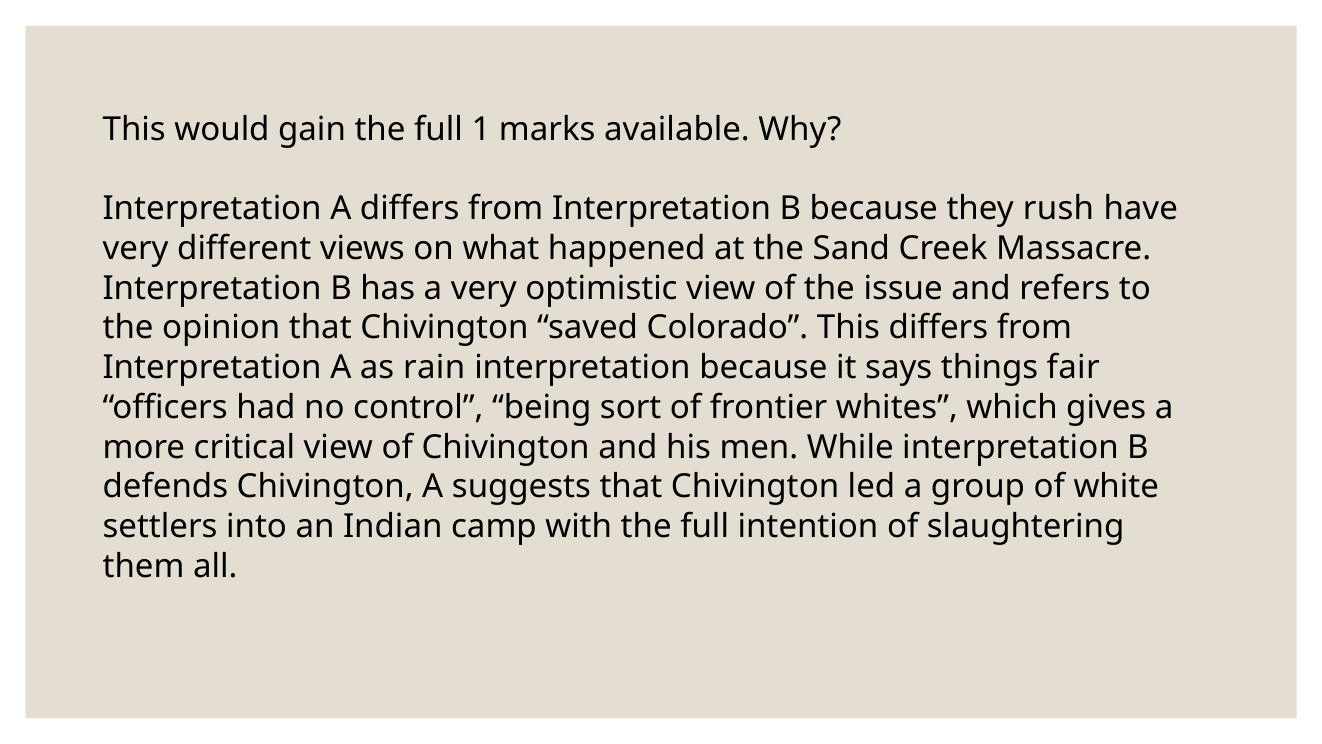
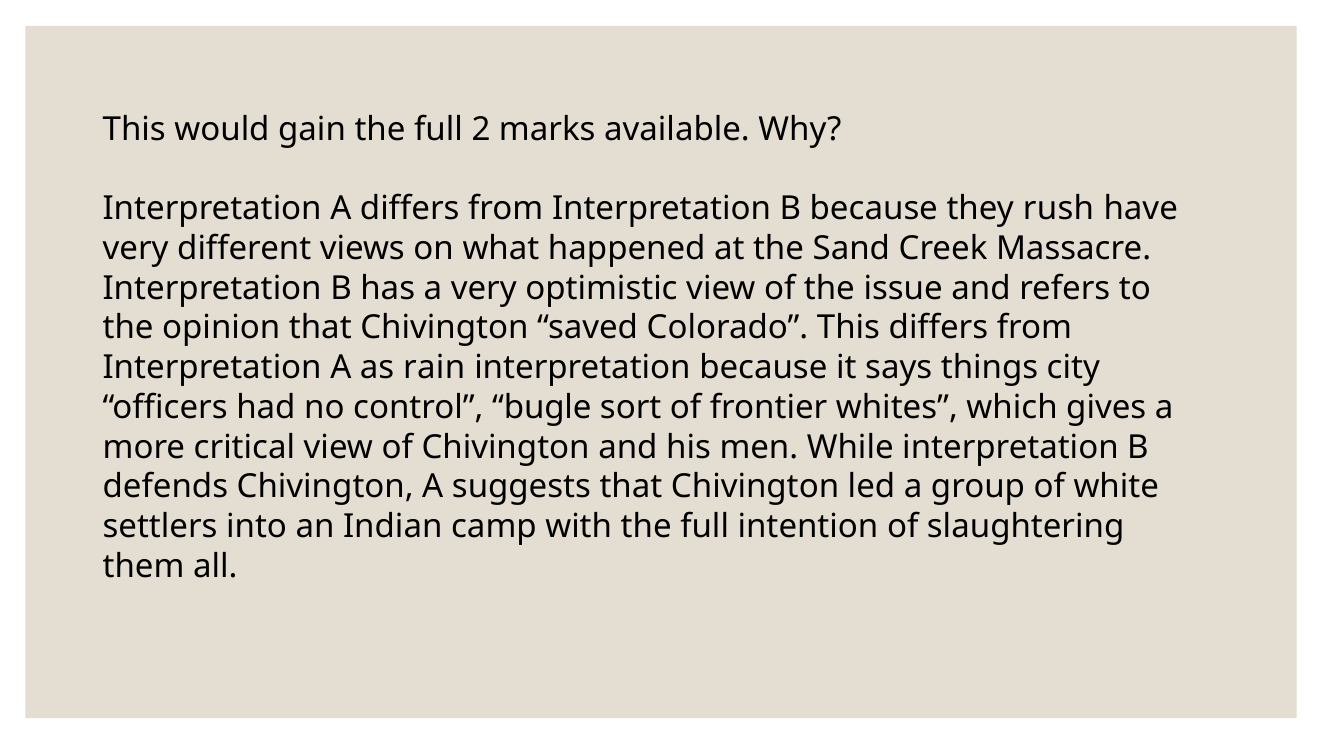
1: 1 -> 2 (481, 130)
fair: fair -> city (1073, 368)
being: being -> bugle (542, 407)
